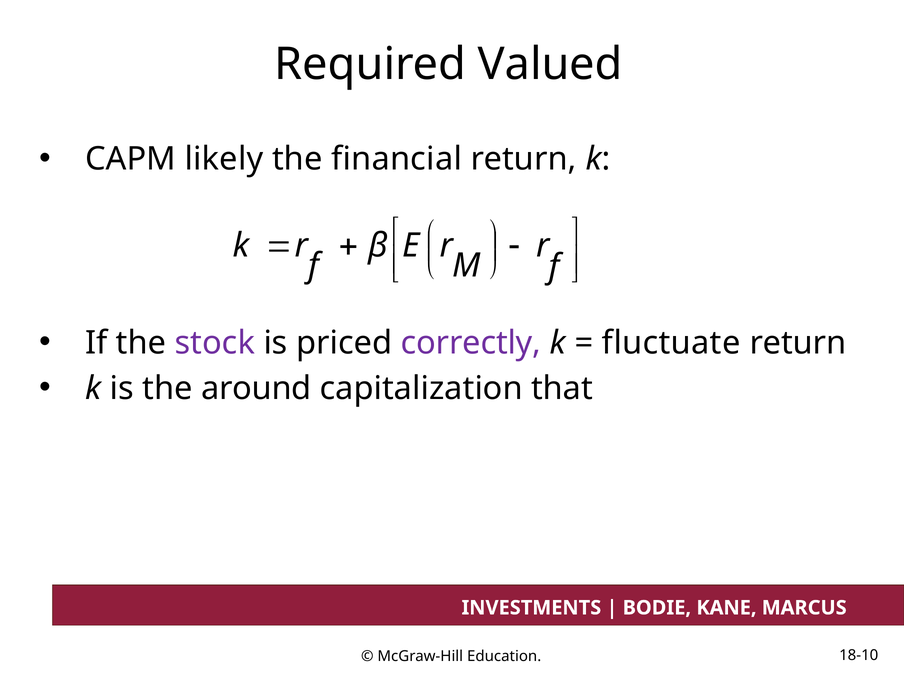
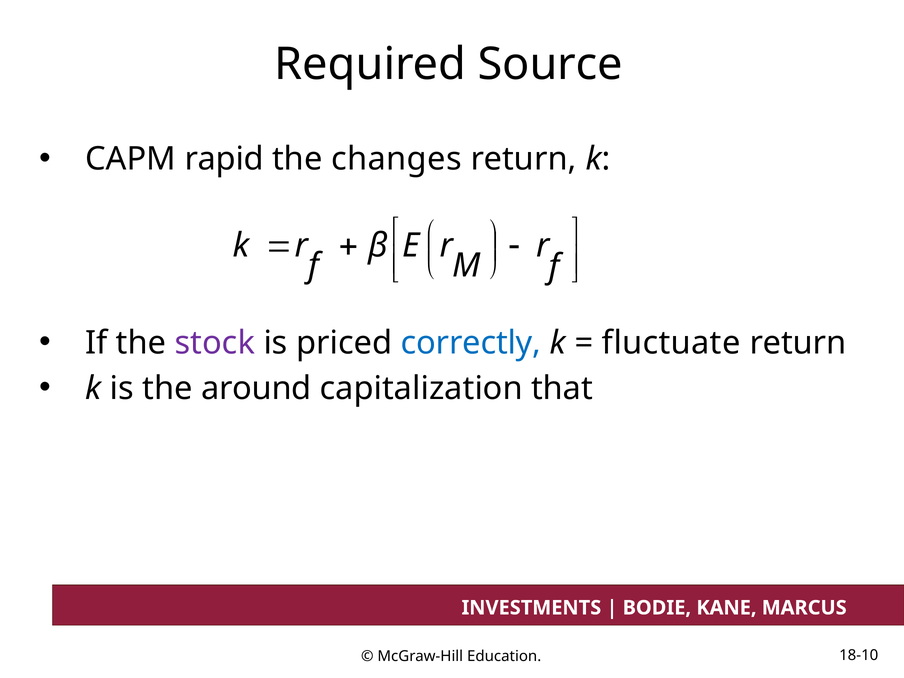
Valued: Valued -> Source (550, 64)
likely: likely -> rapid (224, 159)
financial: financial -> changes (396, 159)
correctly colour: purple -> blue (471, 343)
